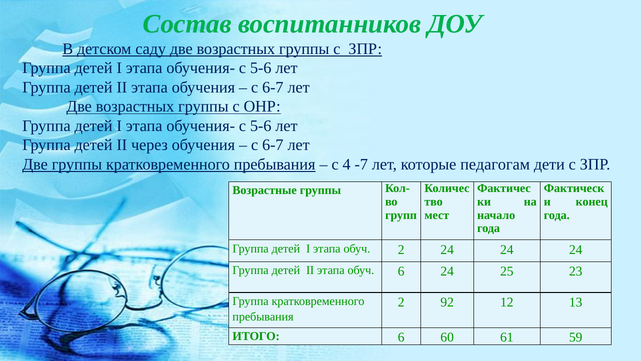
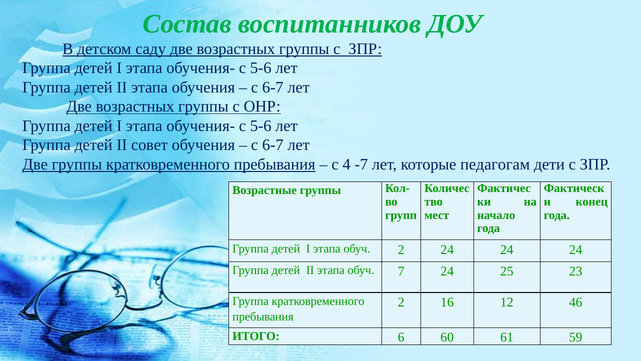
через: через -> совет (150, 145)
обуч 6: 6 -> 7 (401, 271)
92: 92 -> 16 (447, 302)
13: 13 -> 46 (576, 302)
